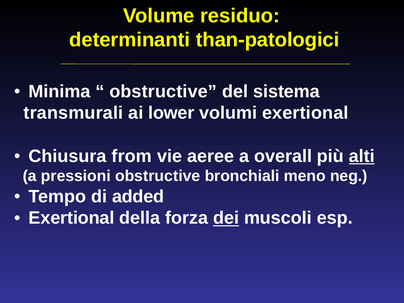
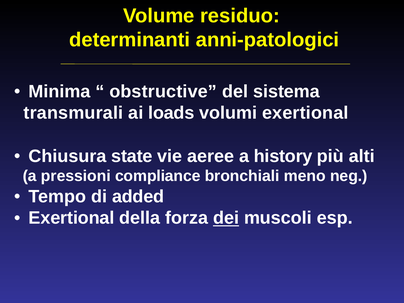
than-patologici: than-patologici -> anni-patologici (268, 40)
lower: lower -> loads (171, 113)
from: from -> state (132, 156)
overall: overall -> history (283, 156)
alti underline: present -> none (362, 156)
pressioni obstructive: obstructive -> compliance (158, 176)
